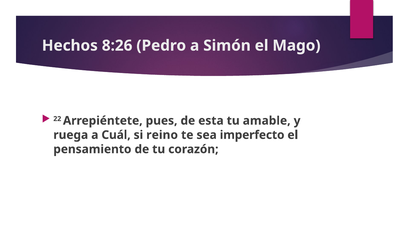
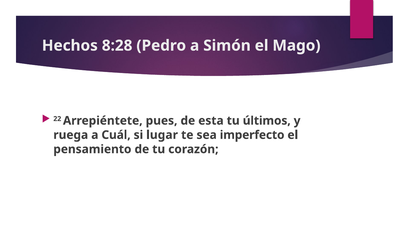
8:26: 8:26 -> 8:28 (117, 46)
amable: amable -> últimos (267, 121)
reino: reino -> lugar (162, 135)
